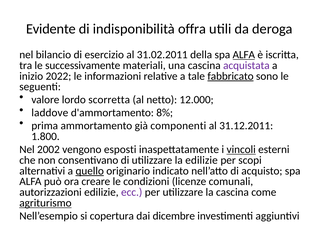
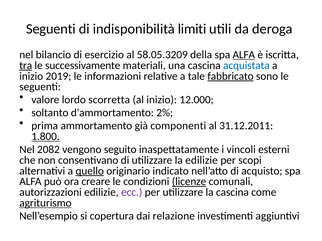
Evidente: Evidente -> Seguenti (51, 29)
offra: offra -> limiti (192, 29)
31.02.2011: 31.02.2011 -> 58.05.3209 (162, 55)
tra underline: none -> present (26, 66)
acquistata colour: purple -> blue (246, 66)
2022: 2022 -> 2019 (58, 76)
al netto: netto -> inizio (162, 100)
laddove: laddove -> soltanto (50, 113)
8%: 8% -> 2% (165, 113)
1.800 underline: none -> present (46, 137)
2002: 2002 -> 2082 (48, 150)
esposti: esposti -> seguito (120, 150)
vincoli underline: present -> none (241, 150)
licenze underline: none -> present (189, 182)
dicembre: dicembre -> relazione (174, 216)
